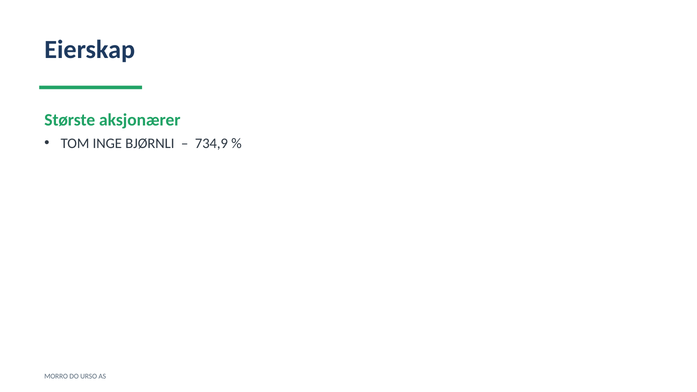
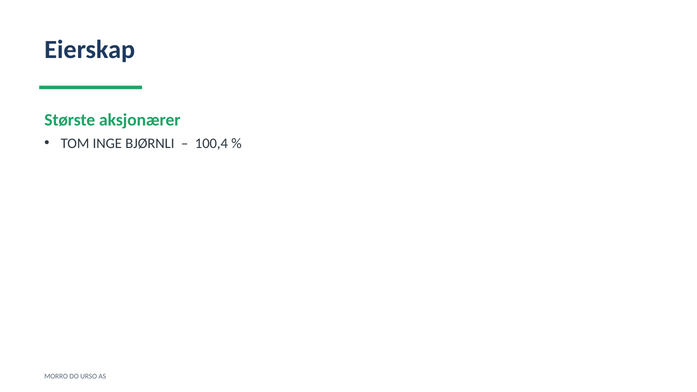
734,9: 734,9 -> 100,4 (211, 143)
